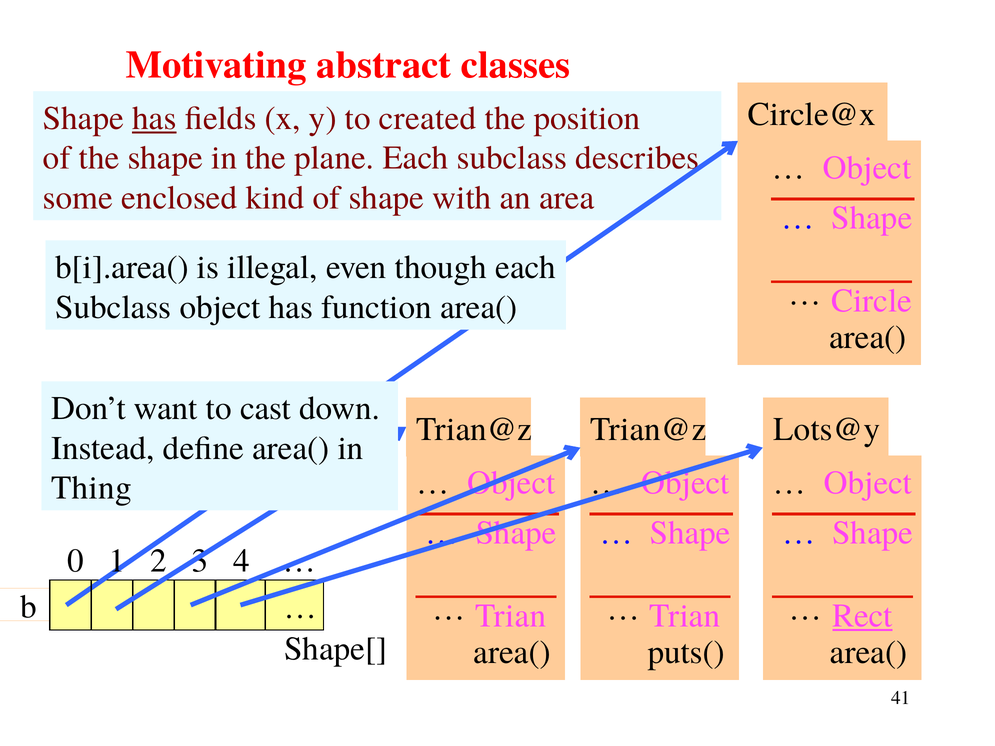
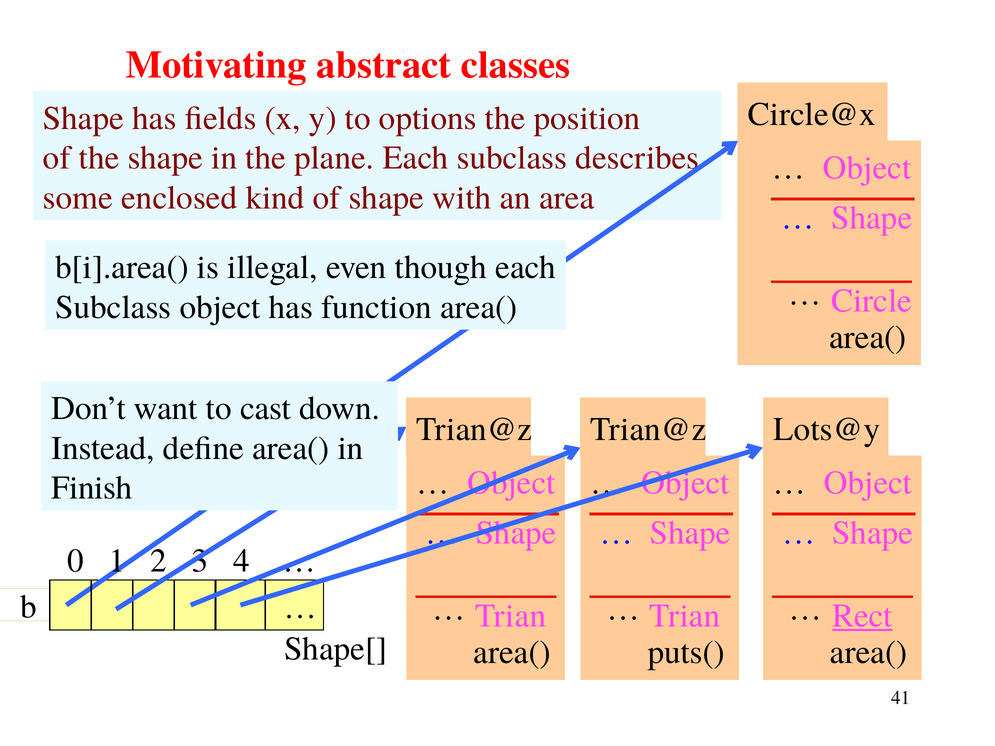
has underline: present -> none (154, 118)
created: created -> options (428, 118)
Thing: Thing -> Finish (92, 488)
